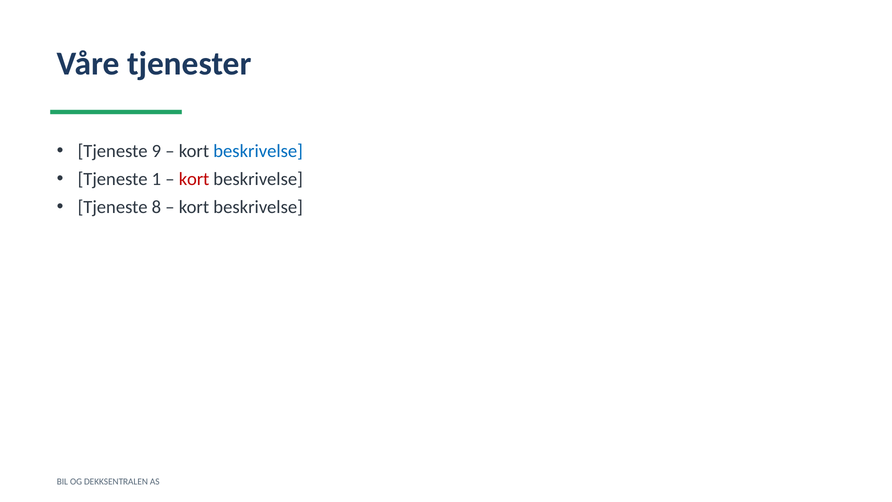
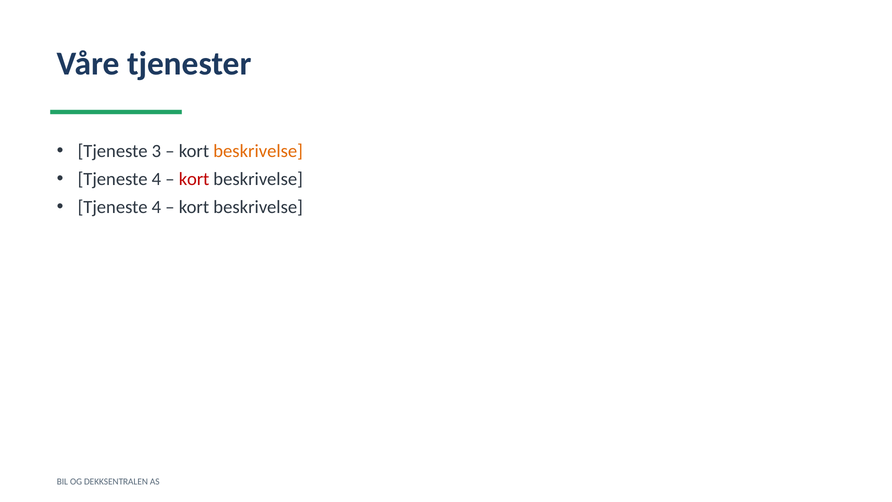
9: 9 -> 3 (156, 151)
beskrivelse colour: blue -> orange (258, 151)
1: 1 -> 4 (156, 179)
8: 8 -> 4 (156, 207)
